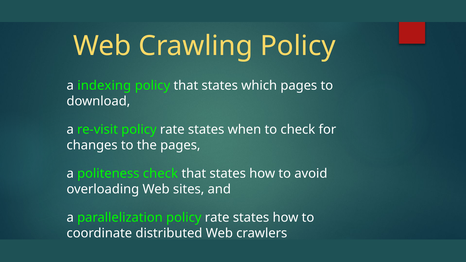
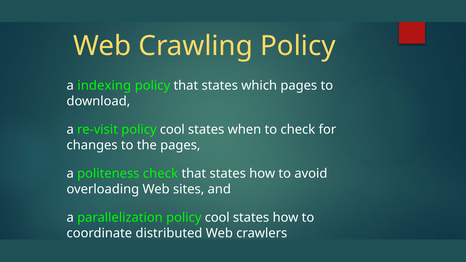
re-visit policy rate: rate -> cool (172, 130)
parallelization policy rate: rate -> cool (217, 218)
